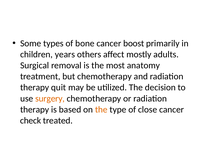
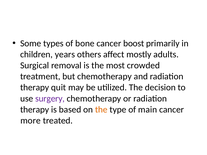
anatomy: anatomy -> crowded (143, 66)
surgery colour: orange -> purple (50, 99)
close: close -> main (148, 110)
check: check -> more (30, 121)
